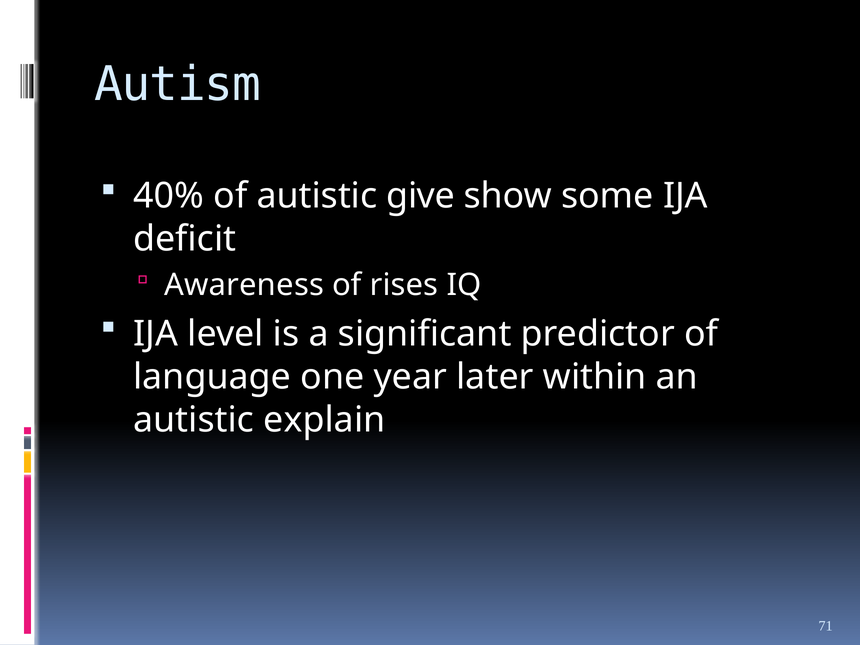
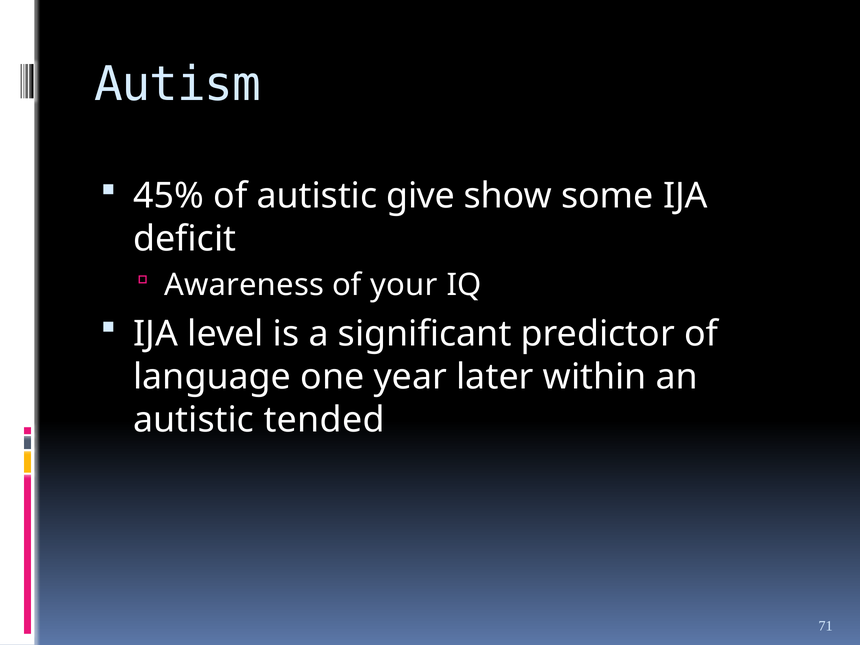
40%: 40% -> 45% (169, 196)
rises: rises -> your (404, 285)
explain: explain -> tended (324, 420)
